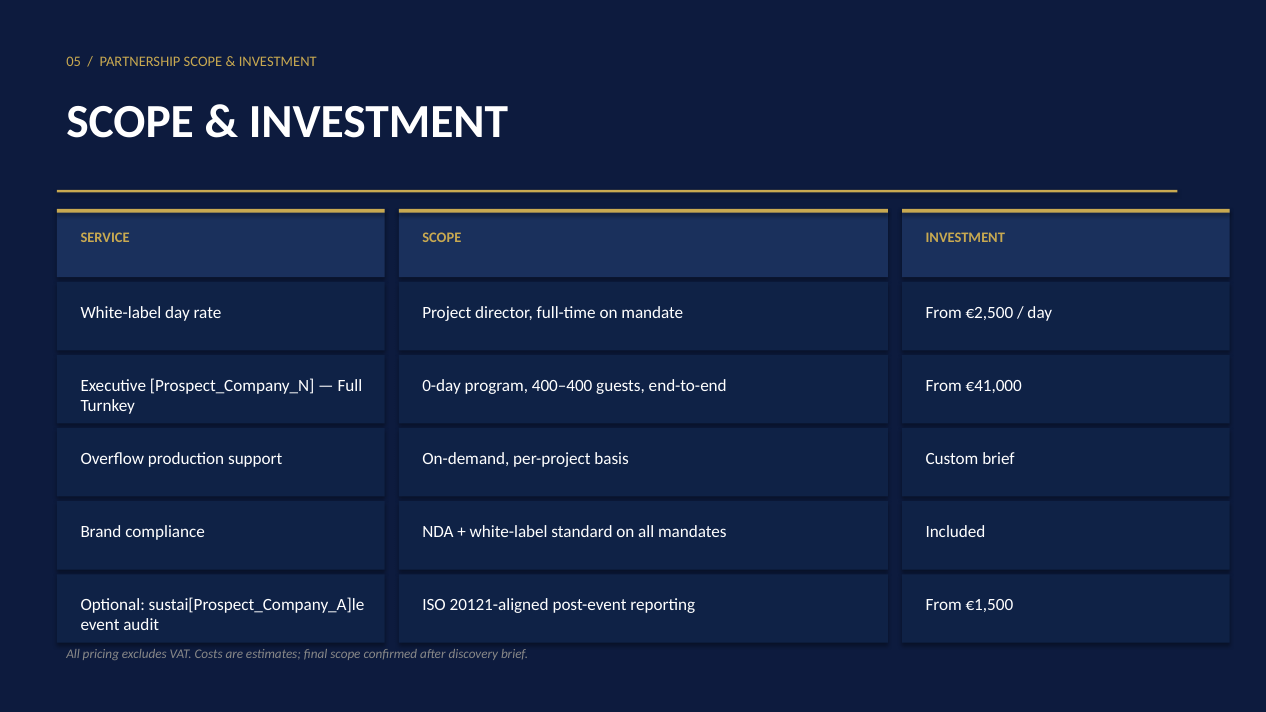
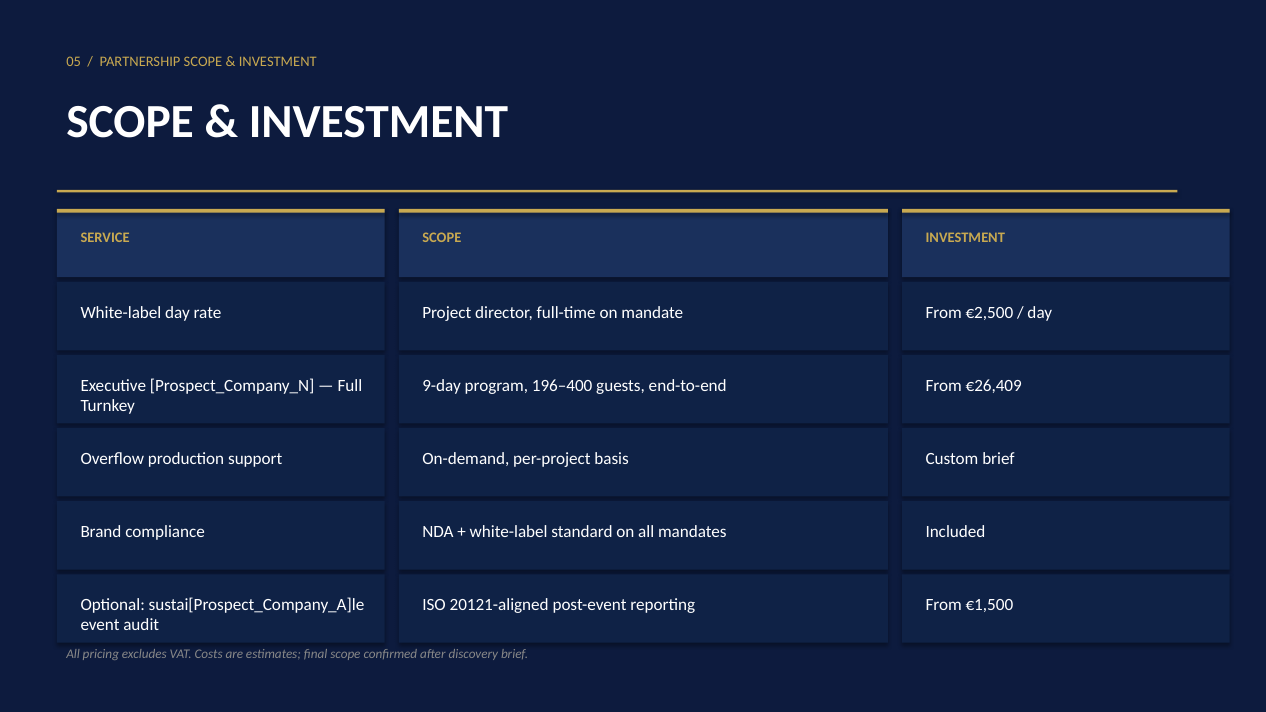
0-day: 0-day -> 9-day (442, 386)
400–400: 400–400 -> 196–400 (562, 386)
€41,000: €41,000 -> €26,409 (994, 386)
